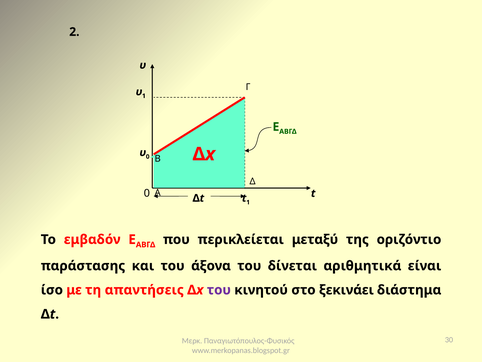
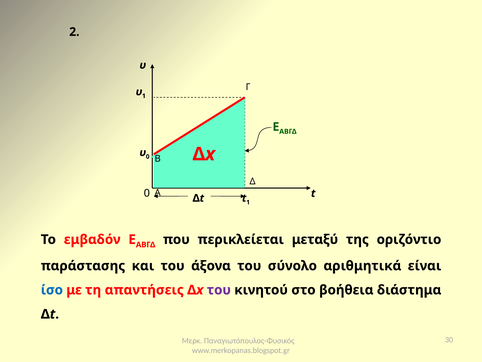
δίνεται: δίνεται -> σύνολο (292, 265)
ίσο colour: black -> blue (52, 290)
ξεκινάει: ξεκινάει -> βοήθεια (346, 290)
